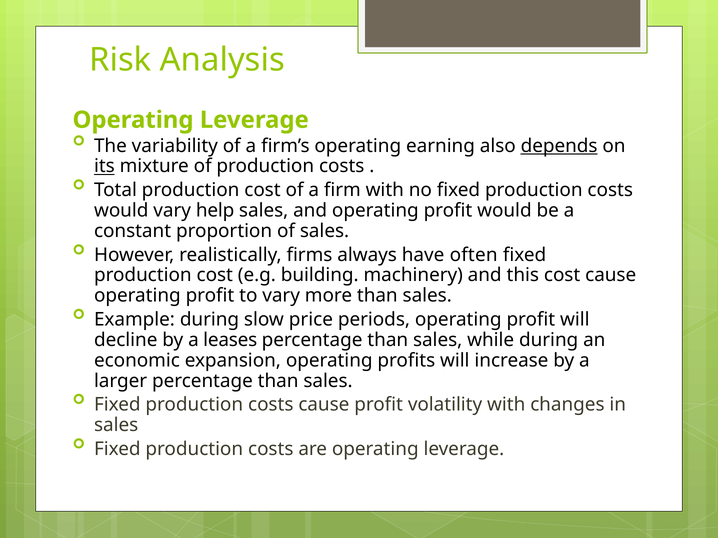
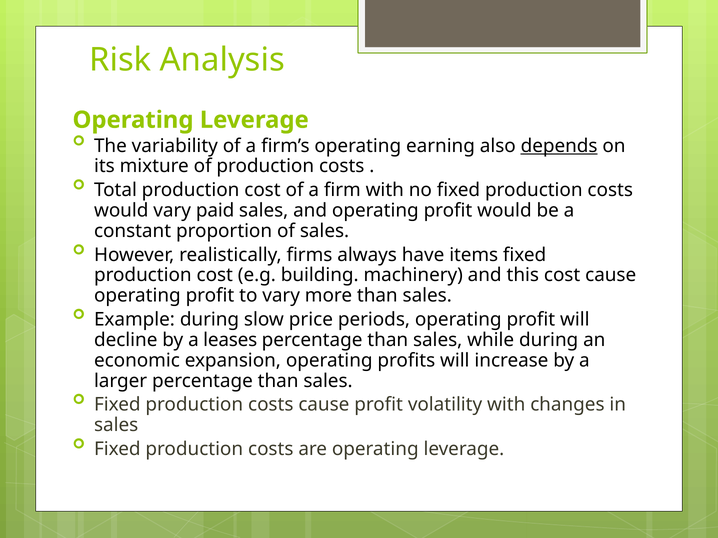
its underline: present -> none (104, 166)
help: help -> paid (215, 211)
often: often -> items (474, 255)
